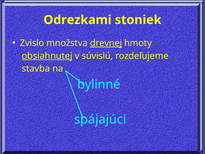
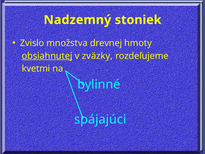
Odrezkami: Odrezkami -> Nadzemný (77, 20)
drevnej underline: present -> none (106, 43)
súvislú: súvislú -> zväzky (97, 56)
stavba: stavba -> kvetmi (36, 69)
